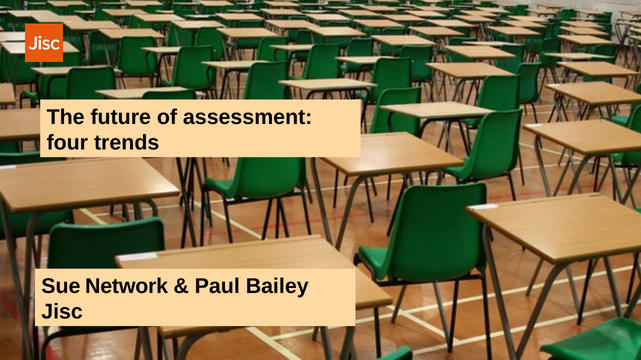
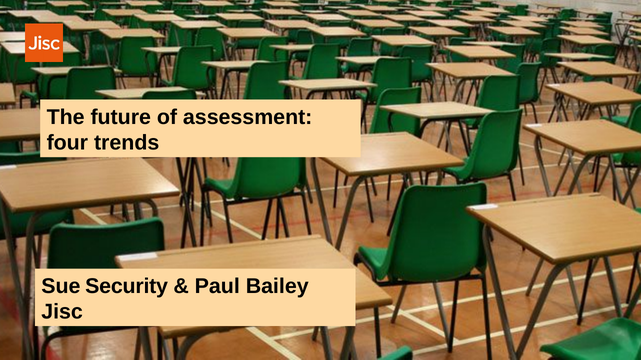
Network: Network -> Security (127, 287)
